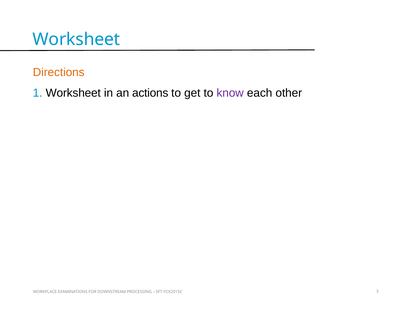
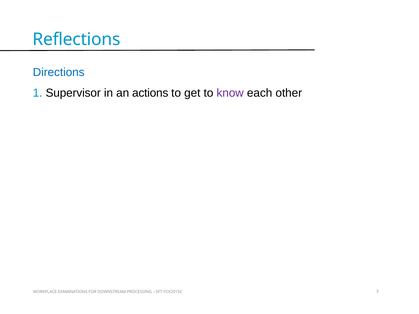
Worksheet: Worksheet -> Reflections (76, 40)
Directions colour: orange -> blue (59, 72)
1 Worksheet: Worksheet -> Supervisor (73, 93)
